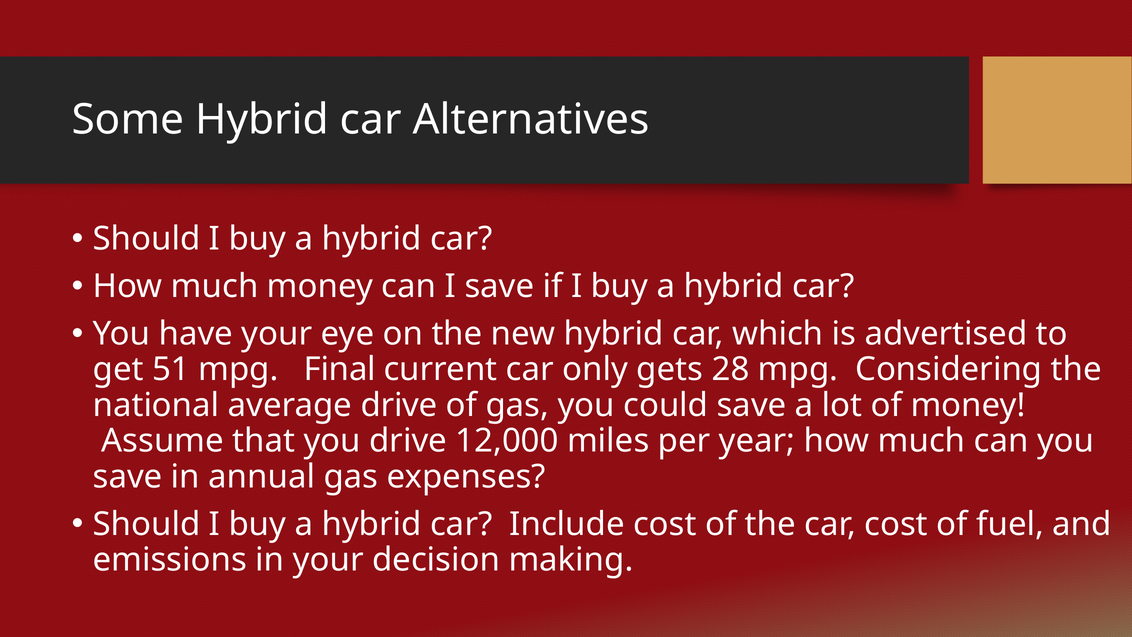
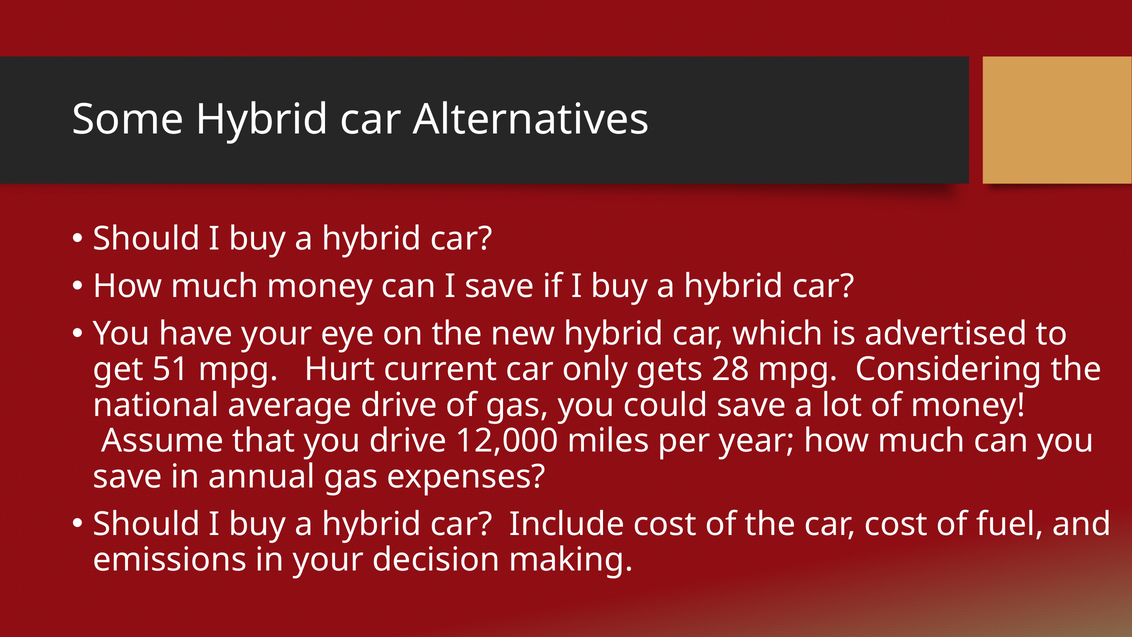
Final: Final -> Hurt (340, 369)
